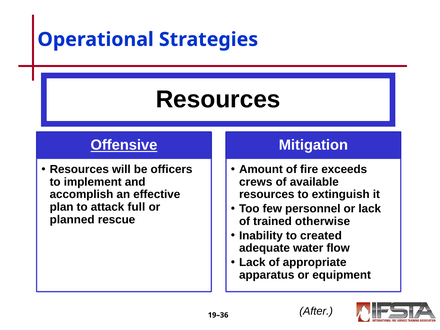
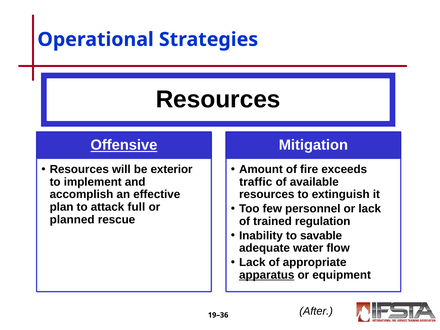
officers: officers -> exterior (172, 169)
crews: crews -> traffic (256, 182)
otherwise: otherwise -> regulation (323, 221)
created: created -> savable (321, 236)
apparatus underline: none -> present (267, 275)
